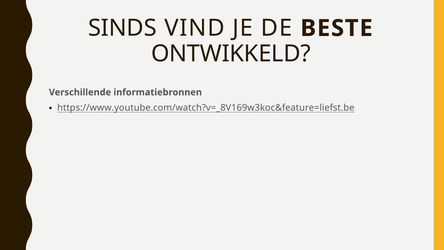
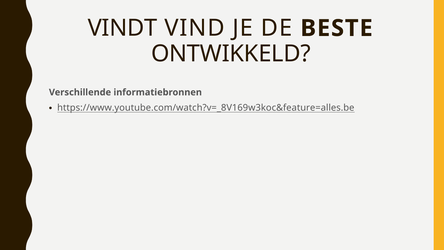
SINDS: SINDS -> VINDT (122, 28)
https://www.youtube.com/watch?v=_8V169w3koc&feature=liefst.be: https://www.youtube.com/watch?v=_8V169w3koc&feature=liefst.be -> https://www.youtube.com/watch?v=_8V169w3koc&feature=alles.be (206, 108)
